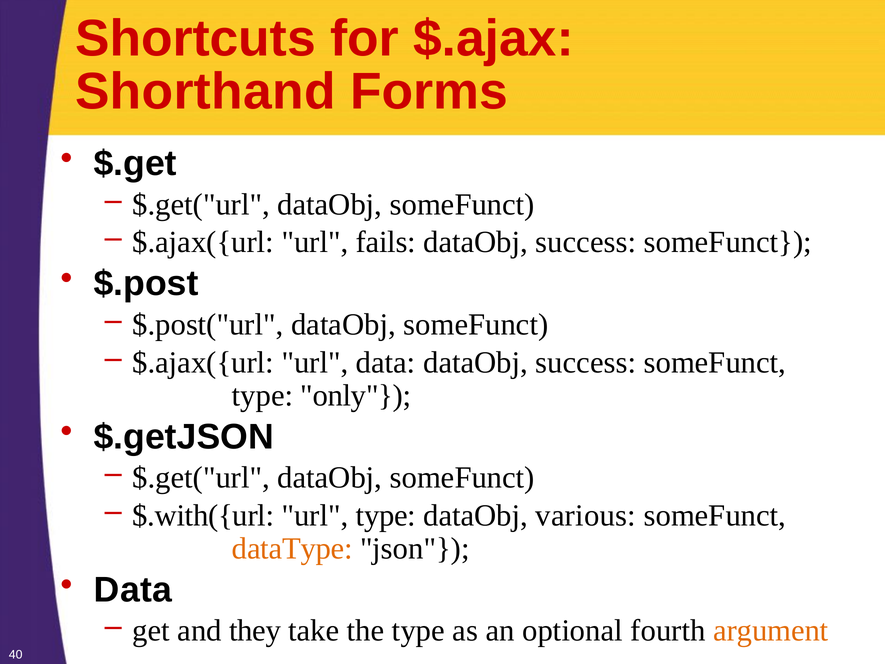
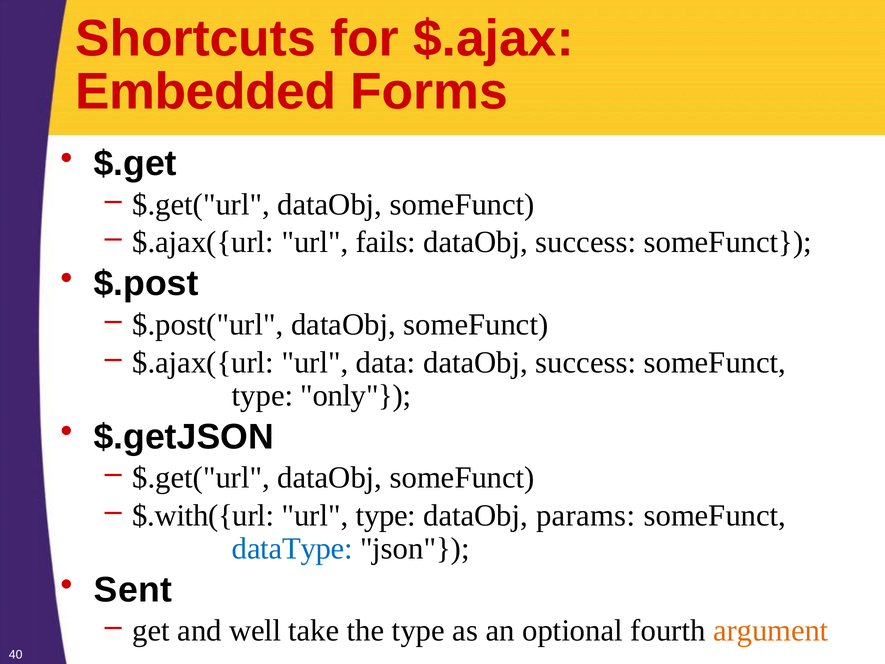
Shorthand: Shorthand -> Embedded (206, 91)
various: various -> params (586, 515)
dataType colour: orange -> blue (292, 549)
Data: Data -> Sent (133, 590)
they: they -> well (255, 631)
